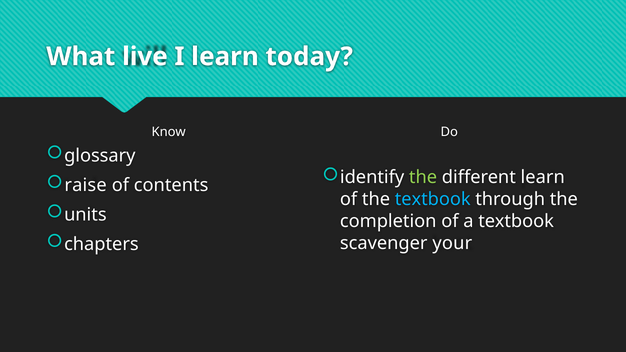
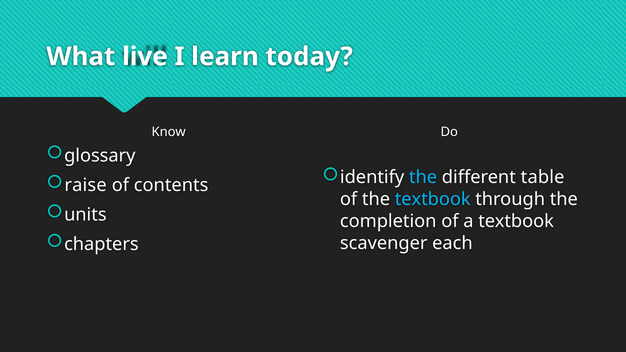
the colour: light green -> light blue (423, 178)
different learn: learn -> table (543, 178)
your: your -> each (452, 243)
